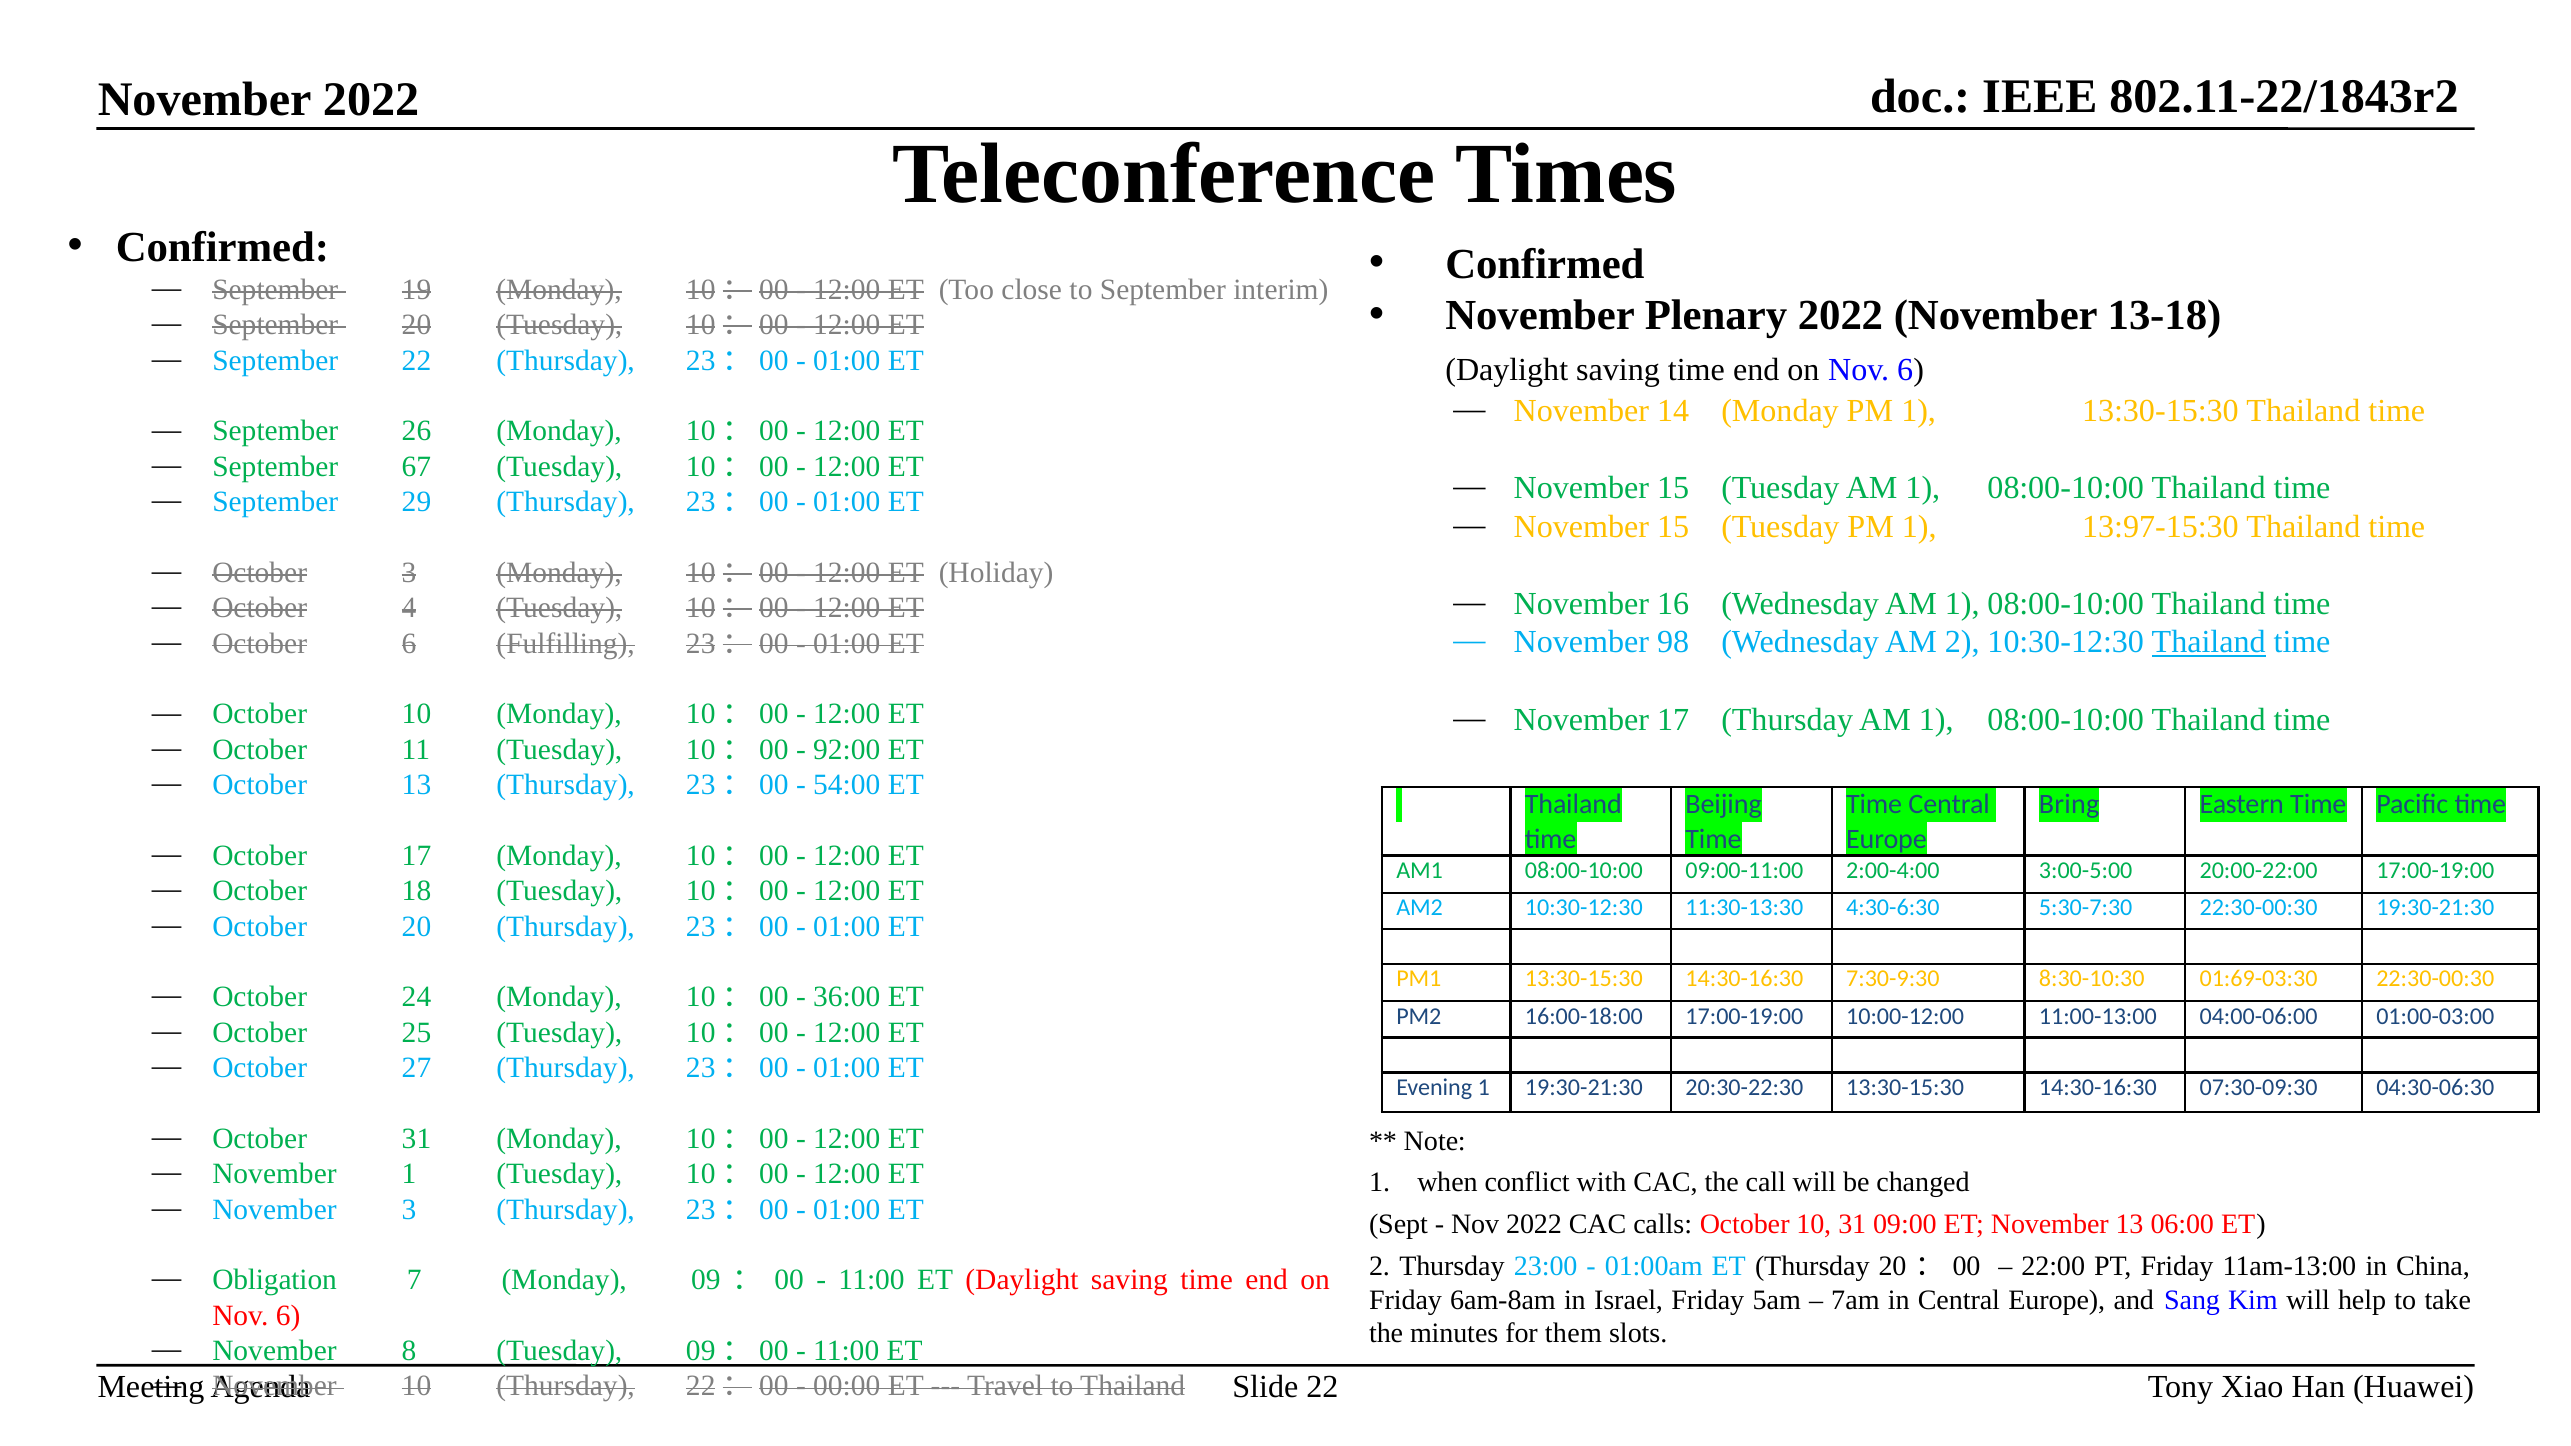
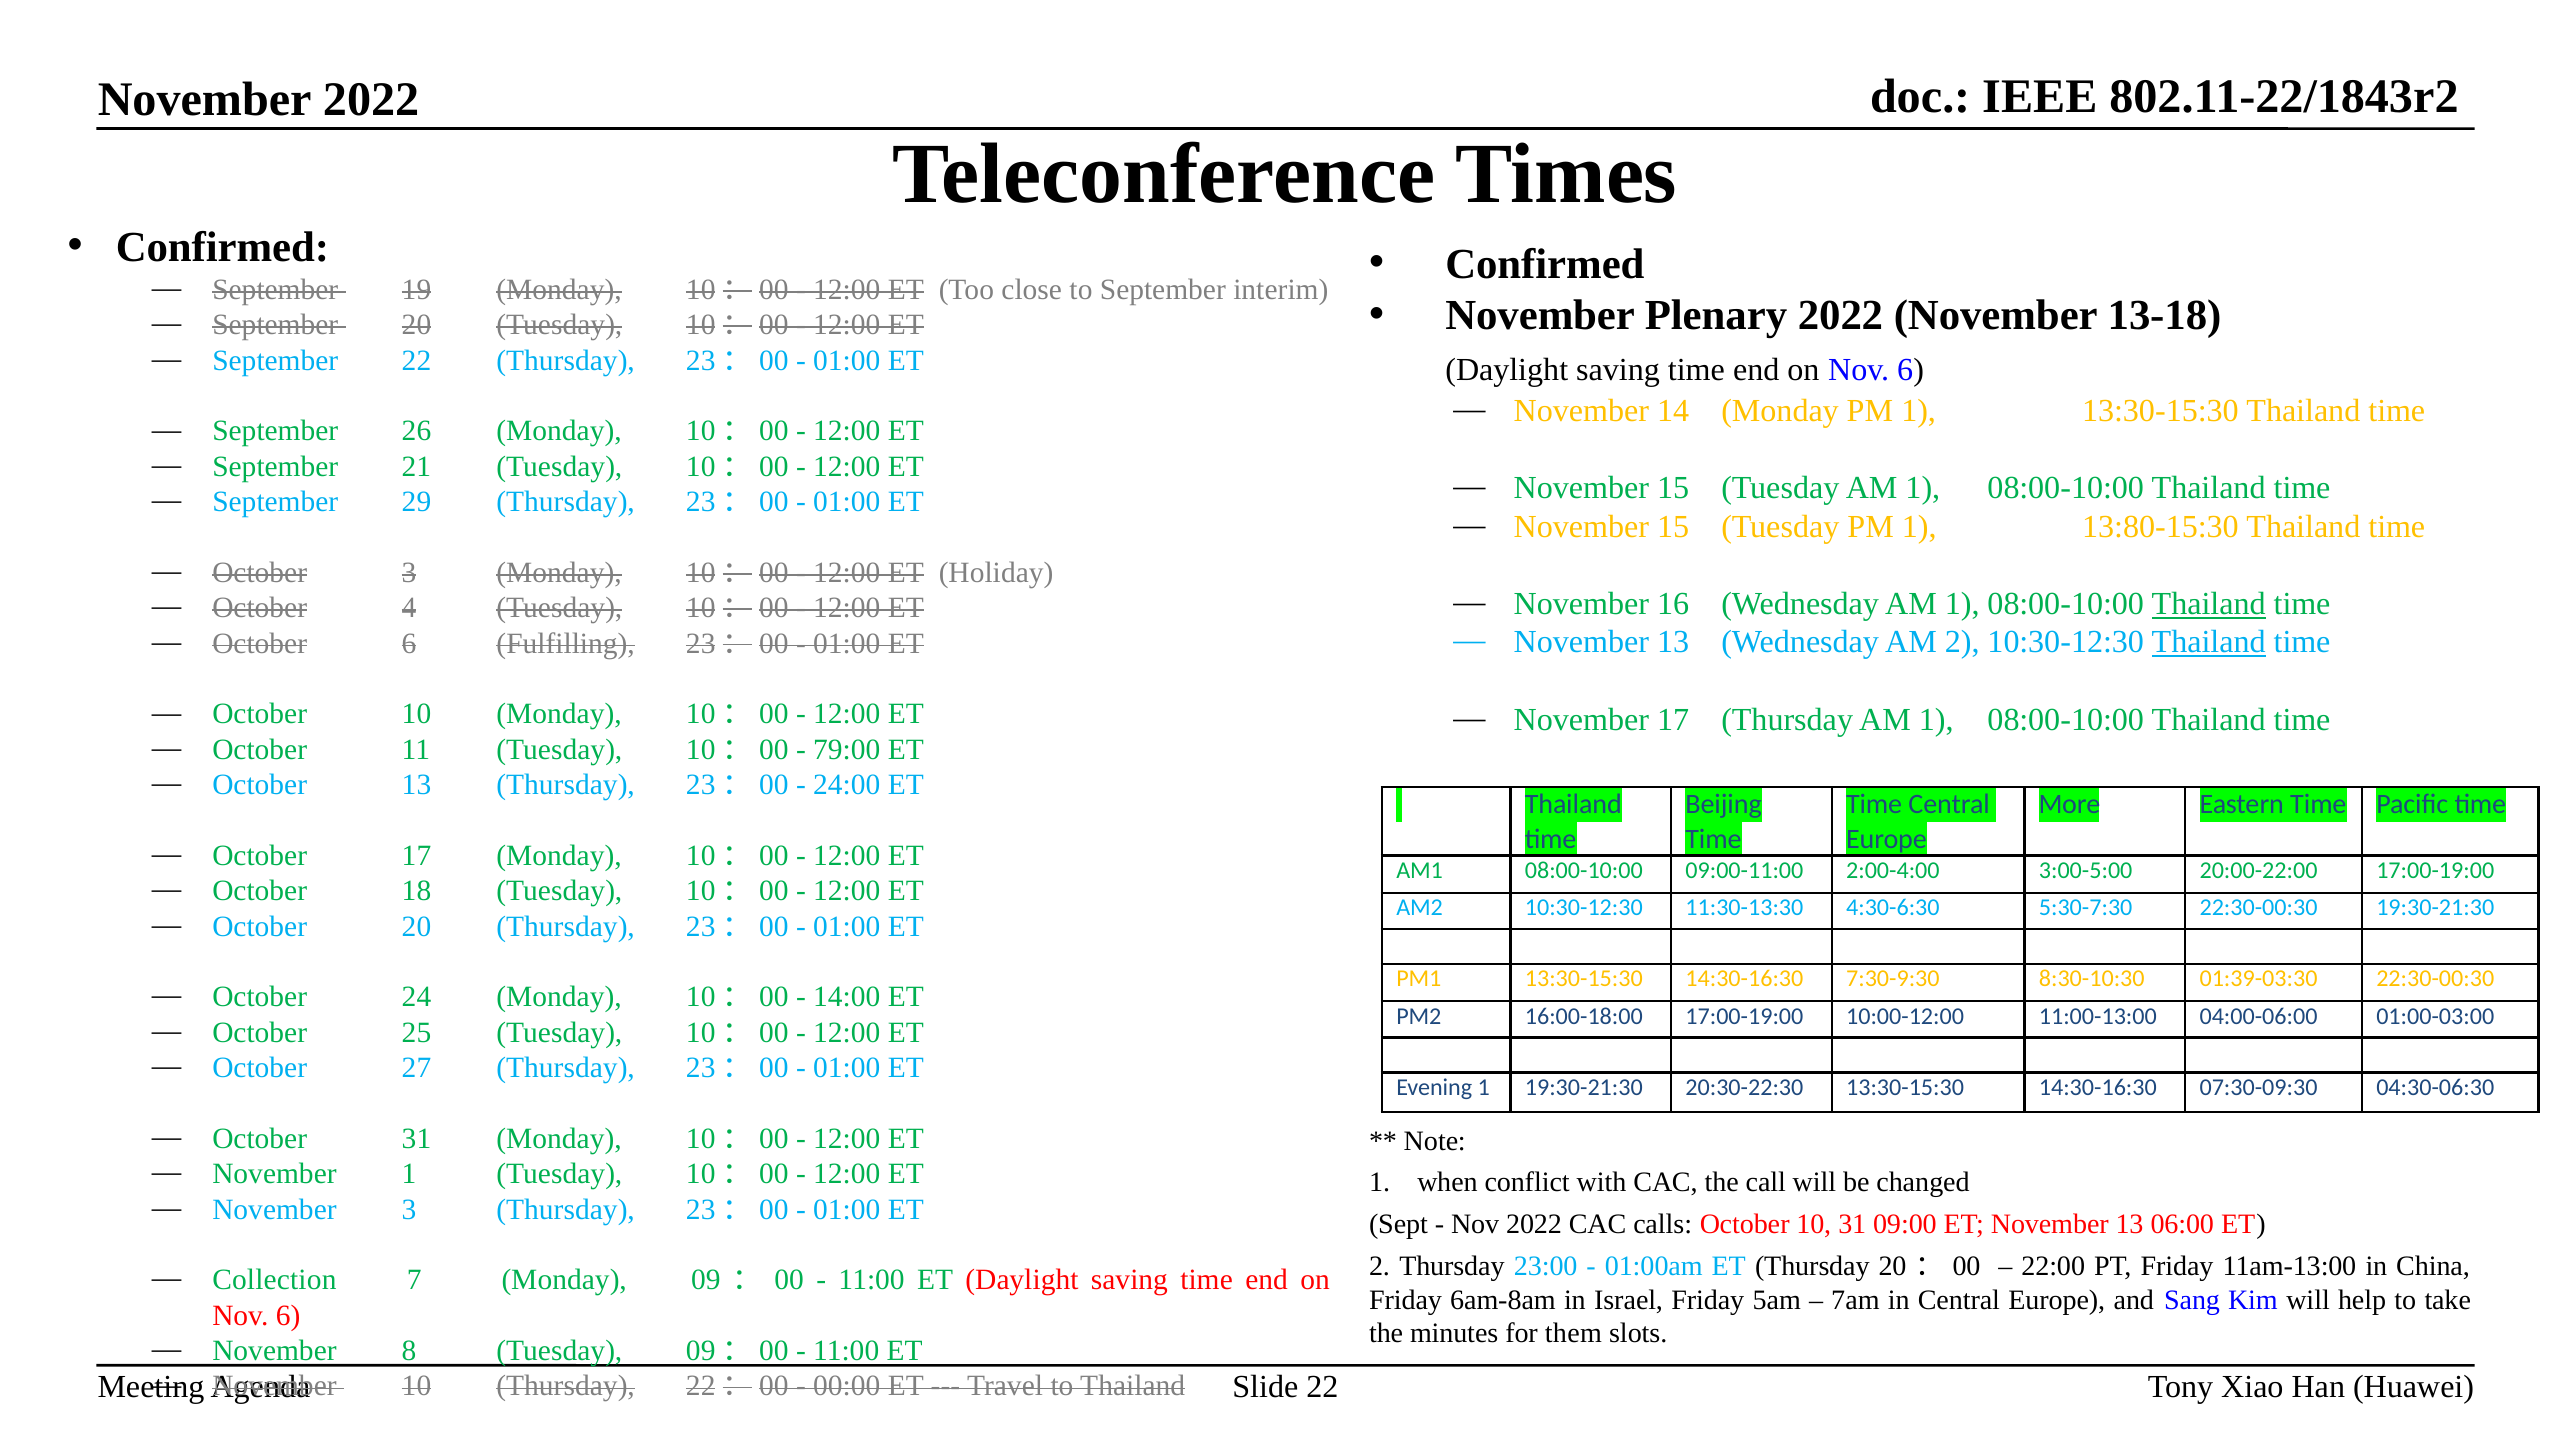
67: 67 -> 21 (416, 467)
13:97-15:30: 13:97-15:30 -> 13:80-15:30 (2160, 527)
Thailand underline: none -> present (2209, 604)
98: 98 -> 13 (1673, 642)
92:00: 92:00 -> 79:00 (847, 750)
54:00: 54:00 -> 24:00 (847, 785)
Bring: Bring -> More (2069, 805)
01:69-03:30: 01:69-03:30 -> 01:39-03:30 (2259, 979)
36:00: 36:00 -> 14:00 (847, 997)
Obligation: Obligation -> Collection (274, 1280)
